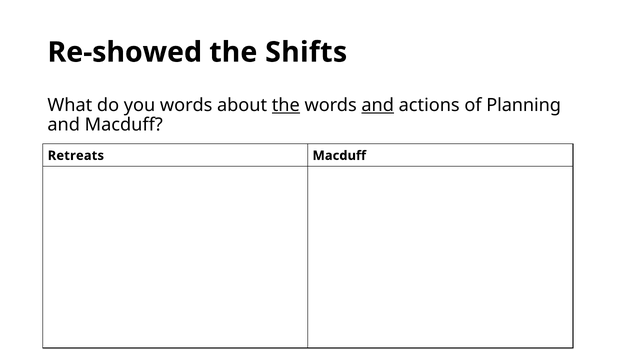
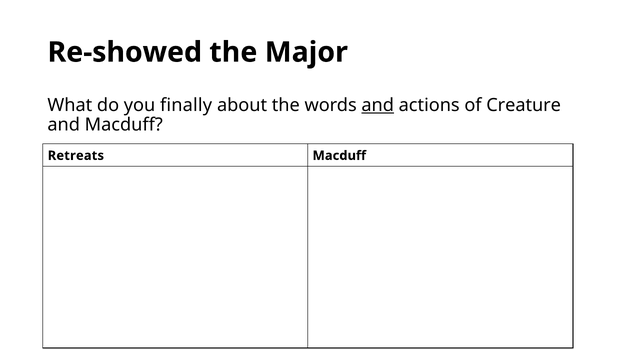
Shifts: Shifts -> Major (306, 52)
you words: words -> finally (186, 105)
the underline: present -> none (286, 105)
Planning: Planning -> Creature (524, 105)
